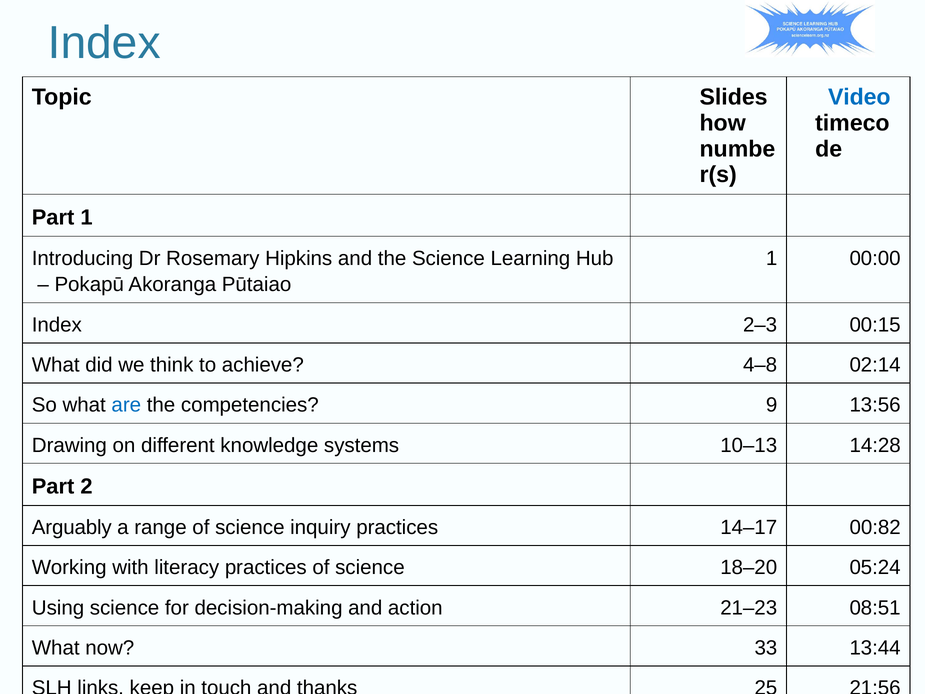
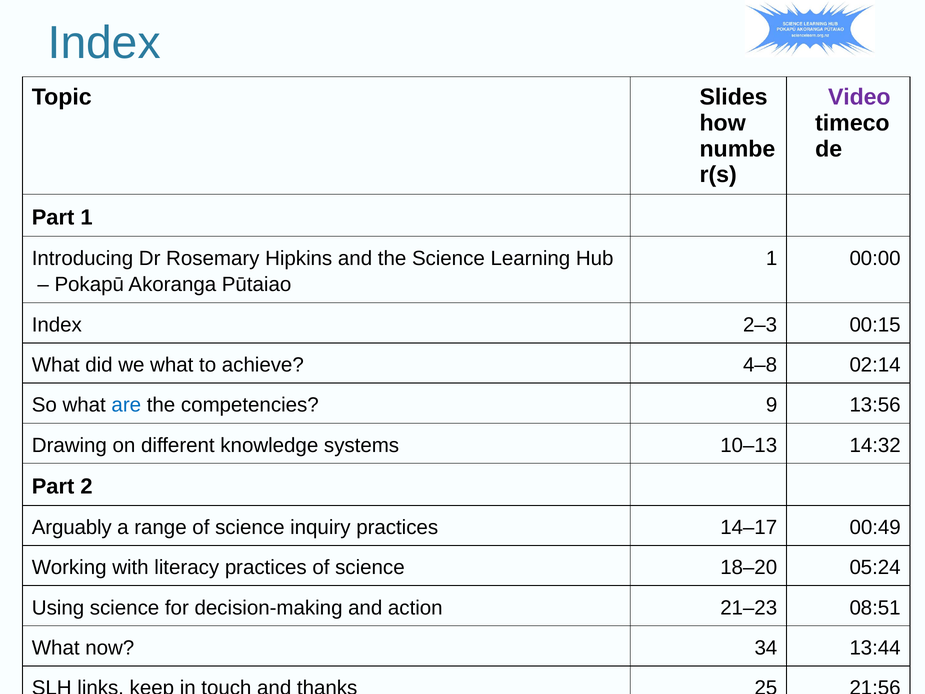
Video colour: blue -> purple (859, 97)
we think: think -> what (172, 365)
14:28: 14:28 -> 14:32 (875, 445)
00:82: 00:82 -> 00:49 (875, 527)
33: 33 -> 34 (766, 648)
